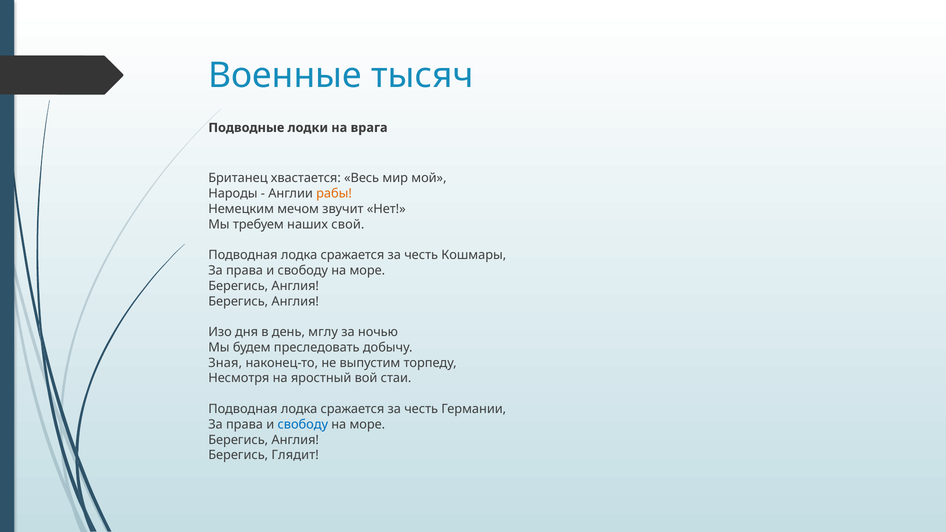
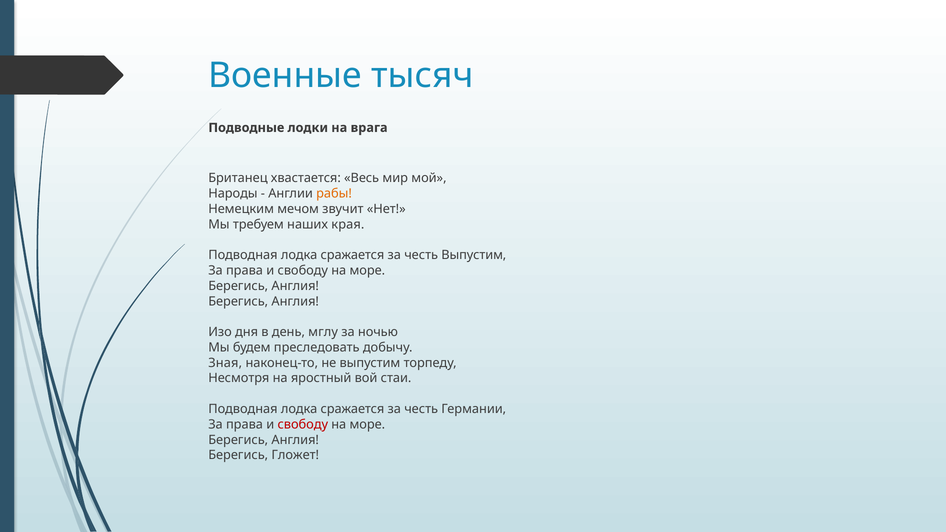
свой: свой -> края (348, 224)
честь Кошмары: Кошмары -> Выпустим (474, 255)
свободу colour: blue -> red (303, 424)
Глядит: Глядит -> Гложет (295, 455)
